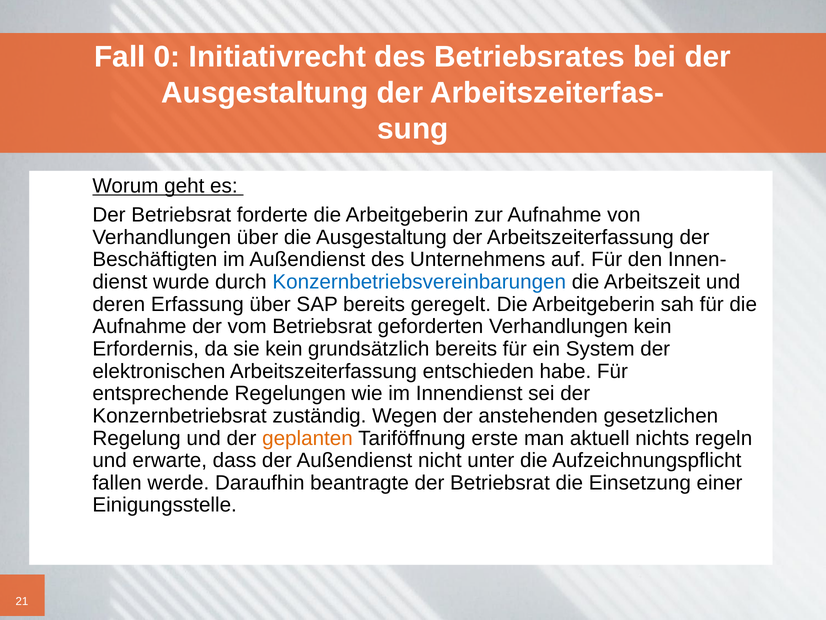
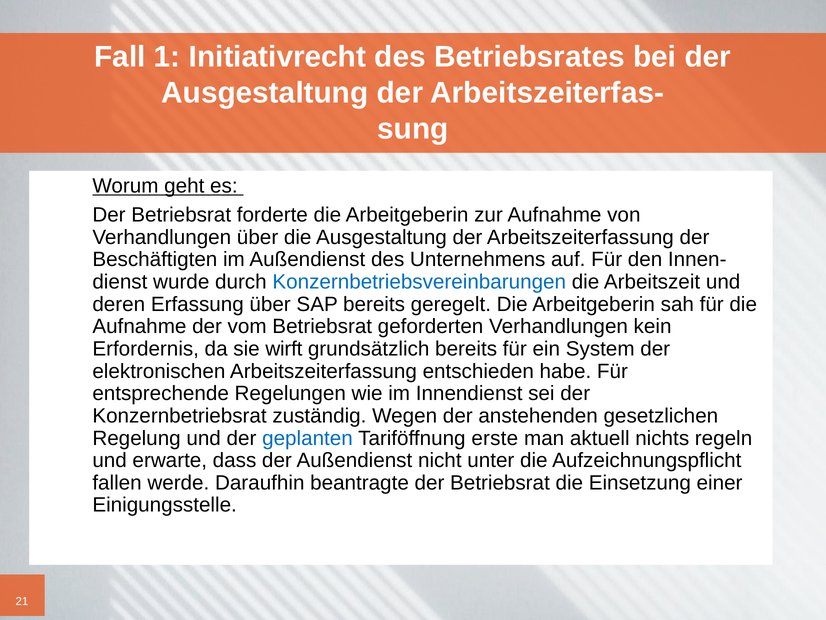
0: 0 -> 1 (167, 57)
sie kein: kein -> wirft (284, 349)
geplanten colour: orange -> blue (307, 438)
